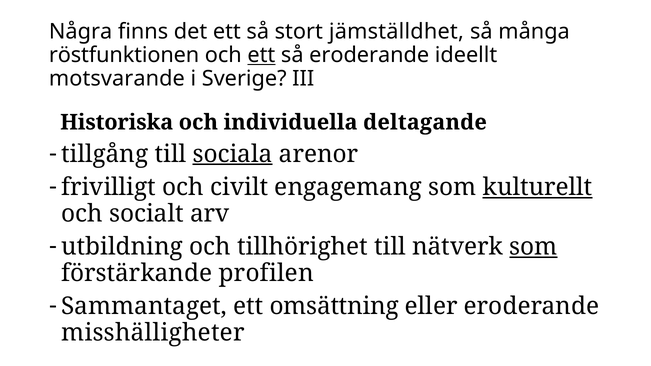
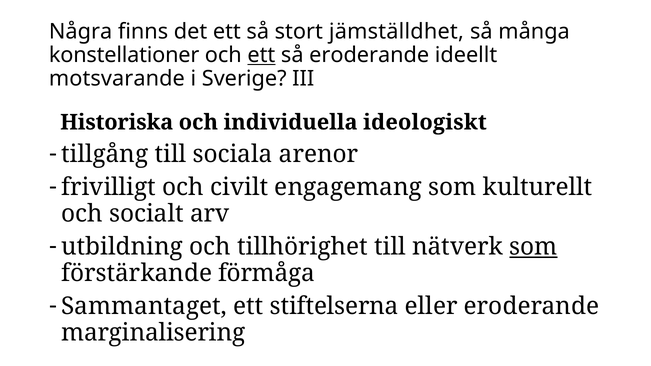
röstfunktionen: röstfunktionen -> konstellationer (124, 55)
deltagande: deltagande -> ideologiskt (425, 122)
sociala underline: present -> none (233, 154)
kulturellt underline: present -> none (538, 187)
profilen: profilen -> förmåga (267, 273)
omsättning: omsättning -> stiftelserna (334, 306)
misshälligheter: misshälligheter -> marginalisering (153, 333)
